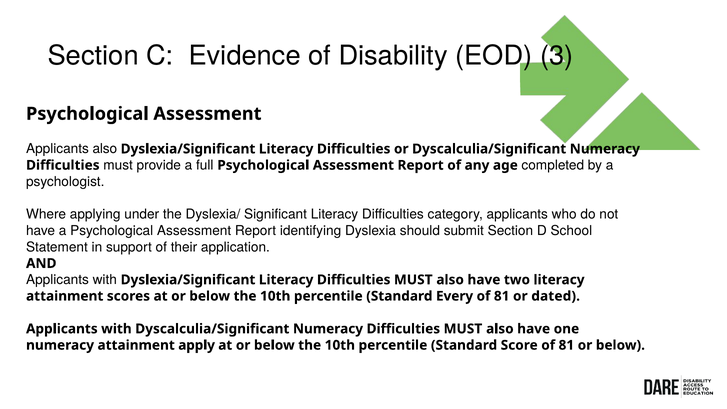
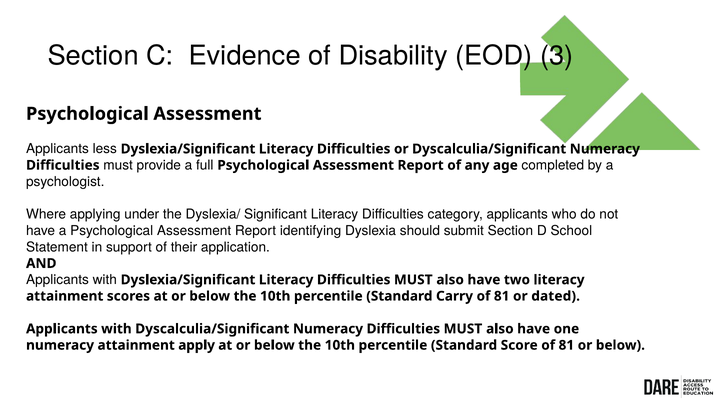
Applicants also: also -> less (105, 149)
Every: Every -> Carry (454, 296)
